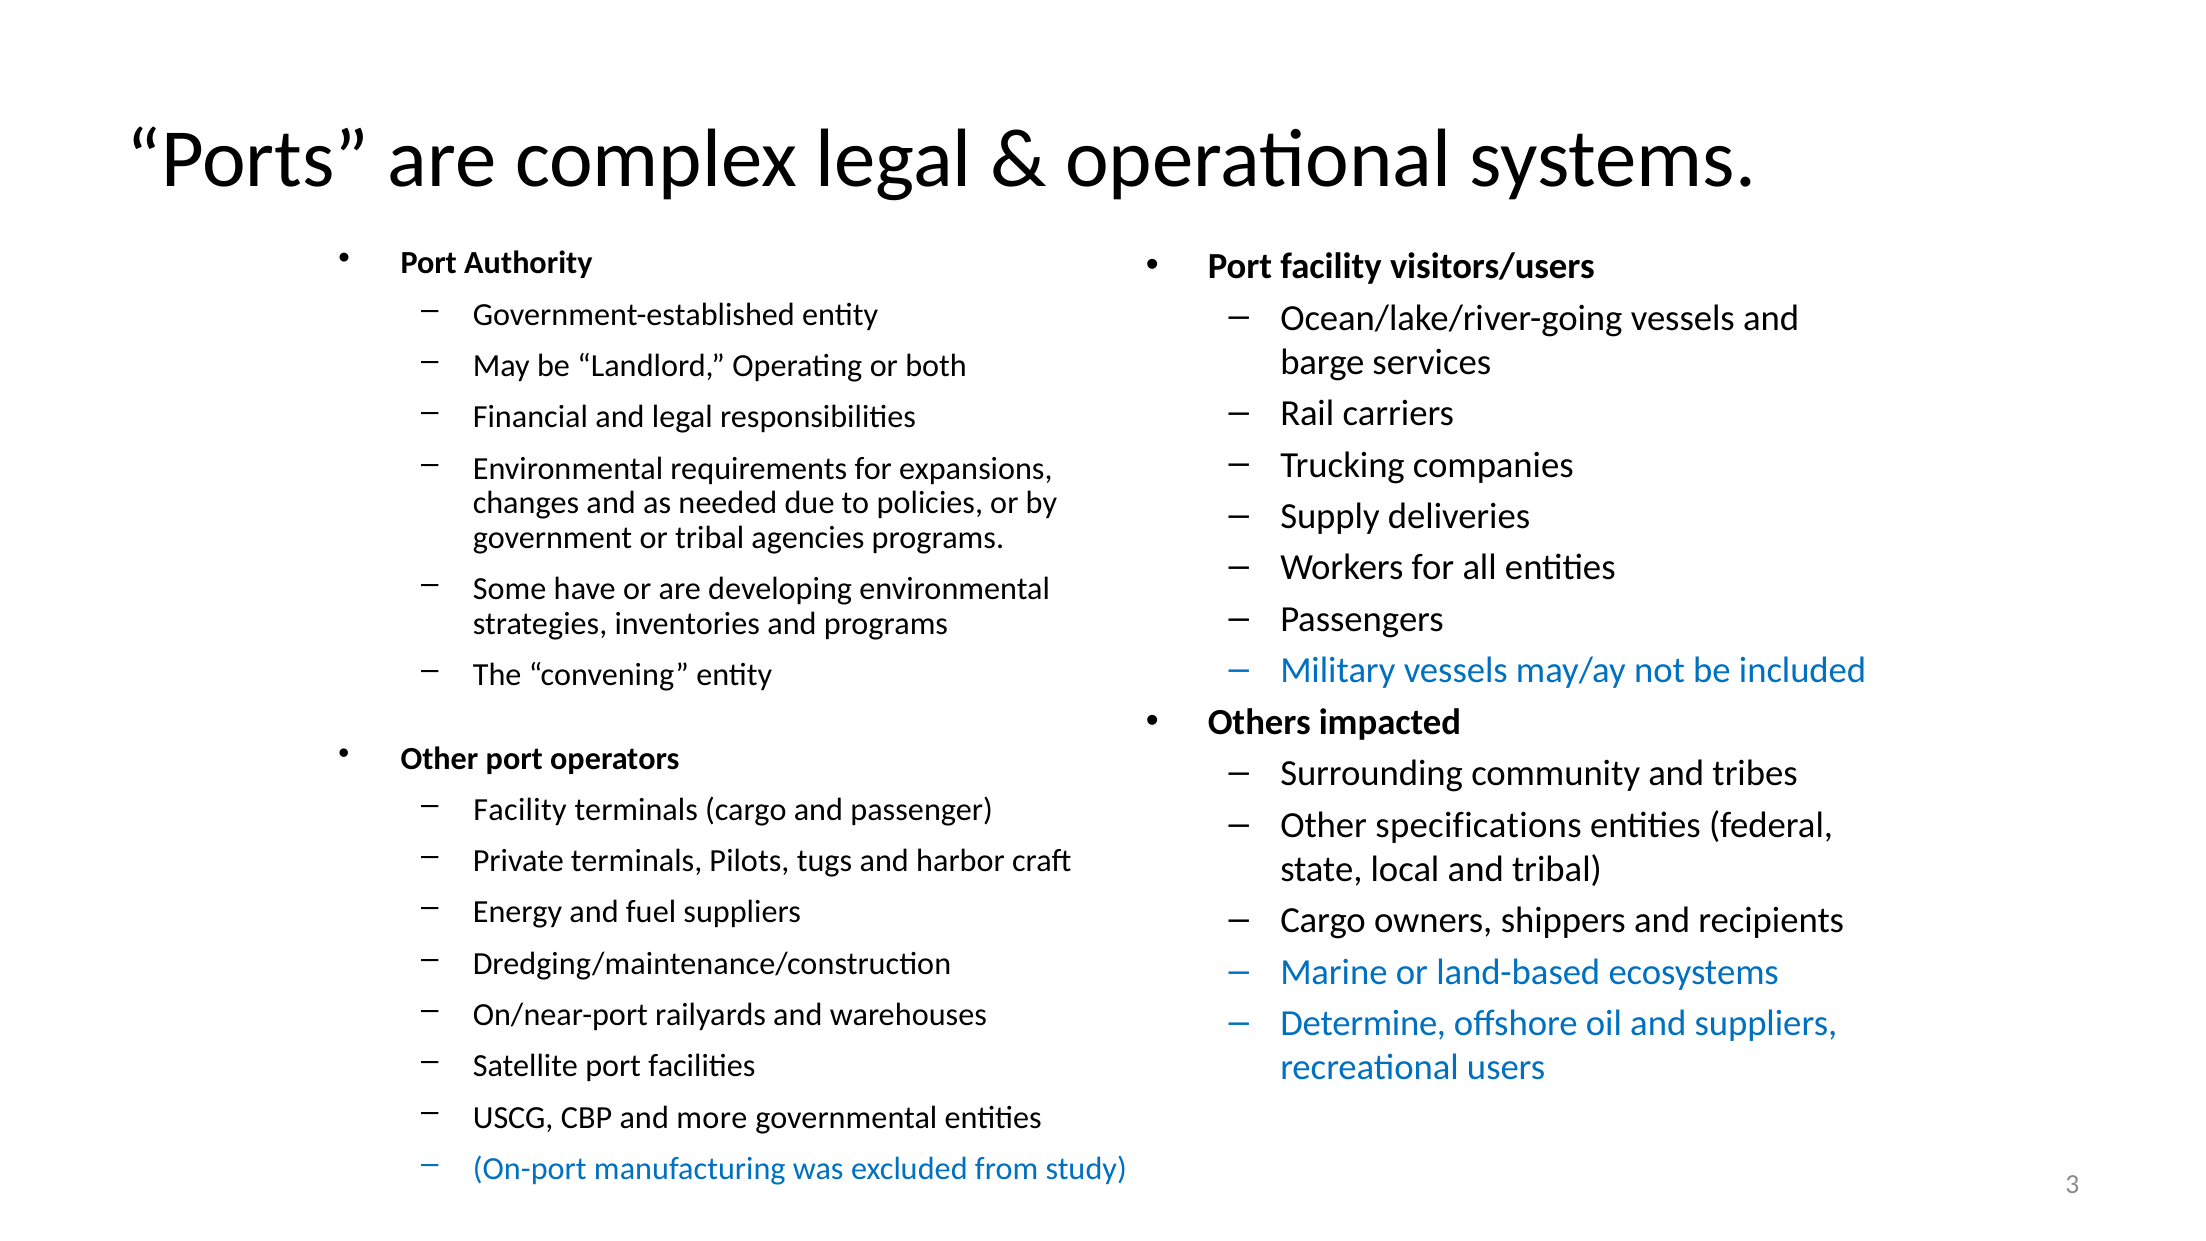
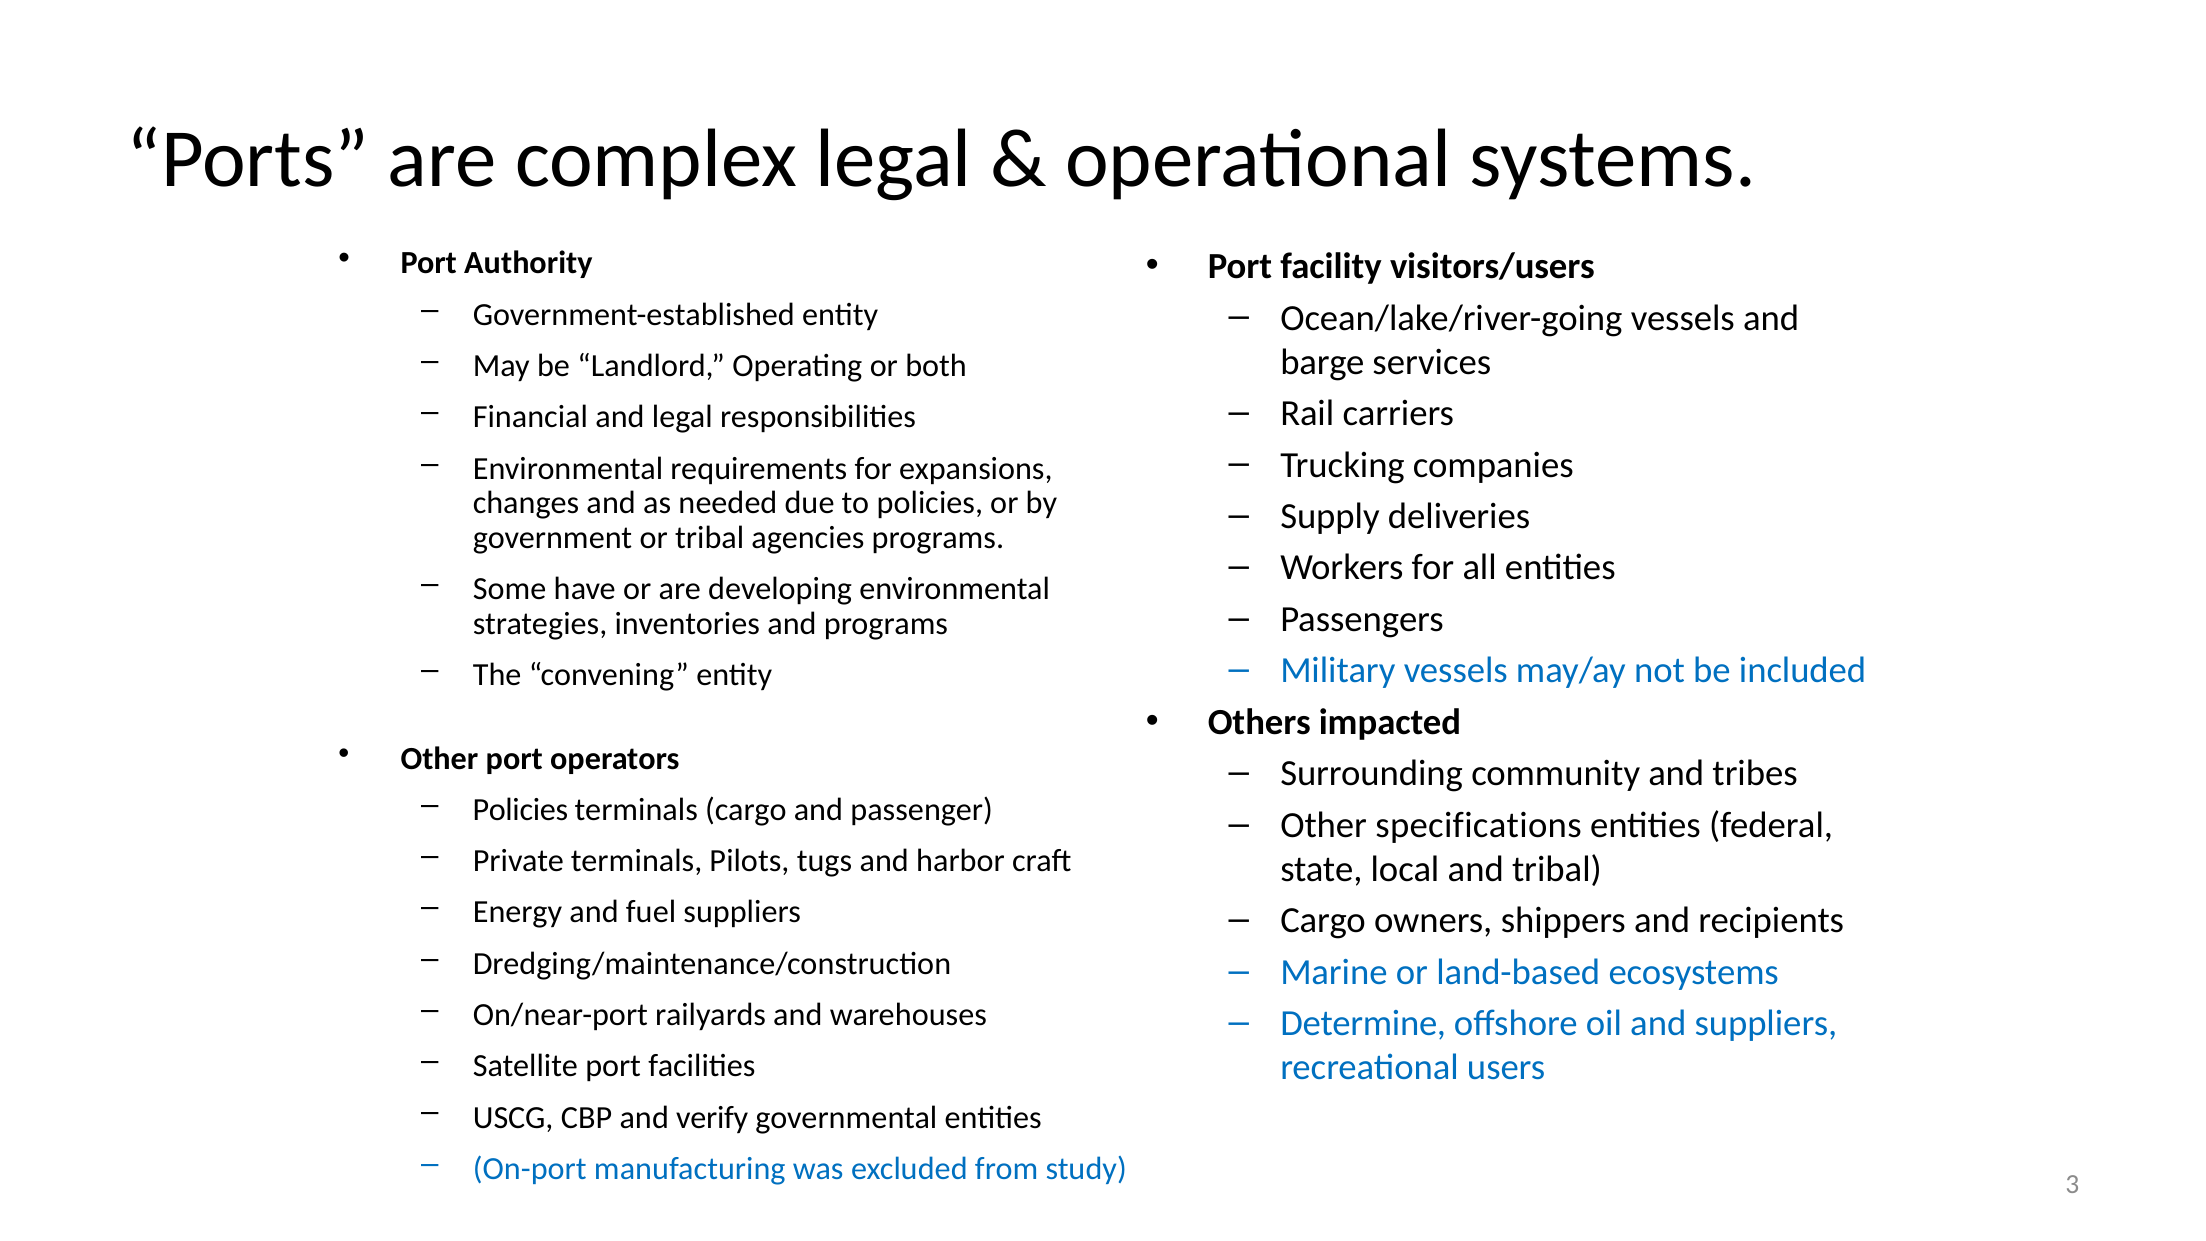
Facility: Facility -> Policies (520, 810)
more: more -> verify (712, 1117)
